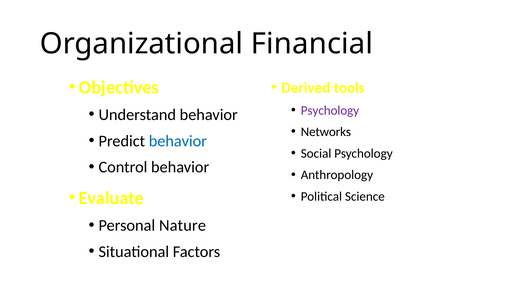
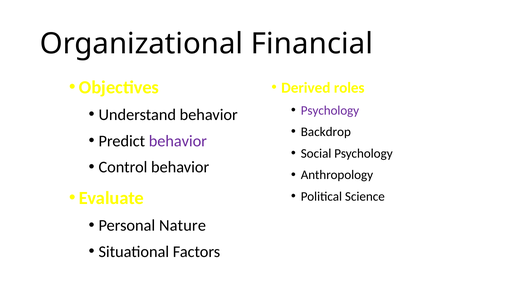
tools: tools -> roles (349, 88)
Networks: Networks -> Backdrop (326, 132)
behavior colour: blue -> purple (178, 141)
